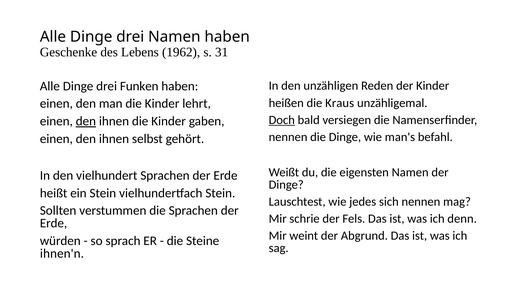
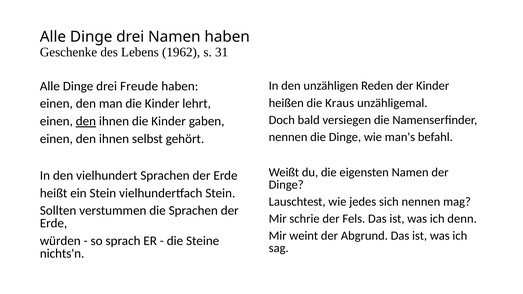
Funken: Funken -> Freude (139, 86)
Doch underline: present -> none (282, 120)
ihnen'n: ihnen'n -> nichts'n (62, 254)
